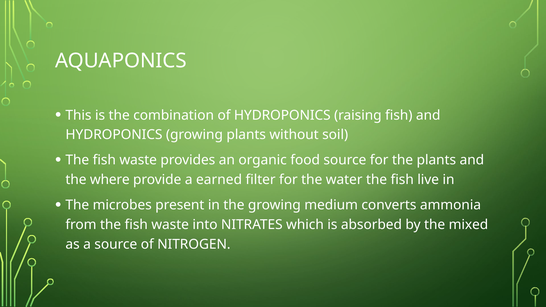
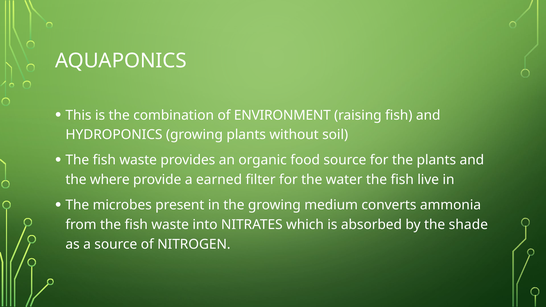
of HYDROPONICS: HYDROPONICS -> ENVIRONMENT (282, 115)
mixed: mixed -> shade (468, 225)
